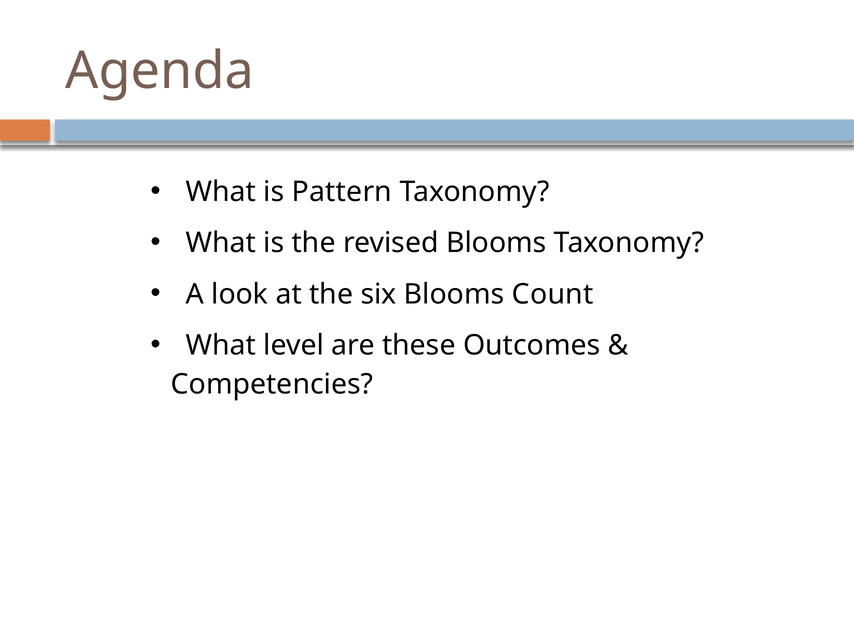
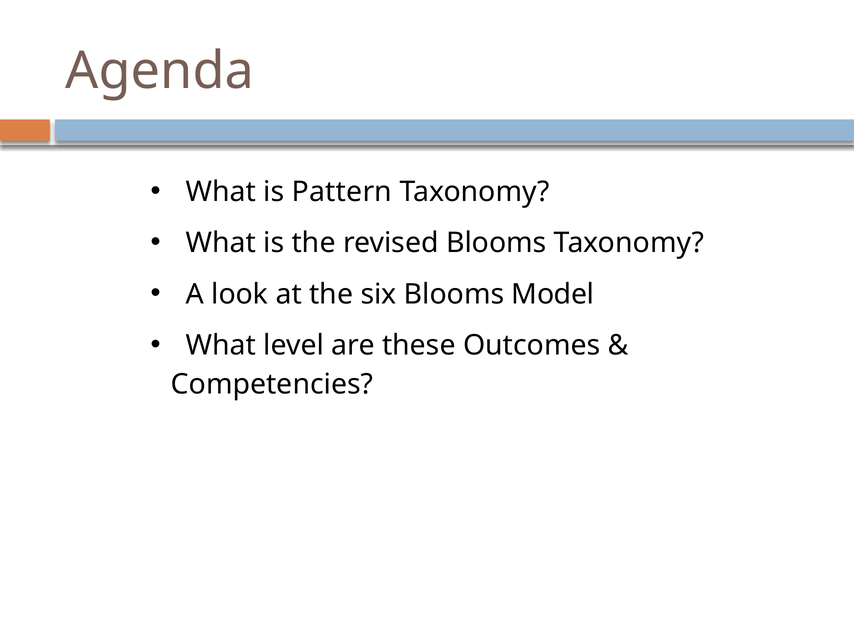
Count: Count -> Model (553, 294)
